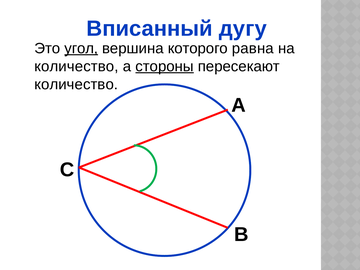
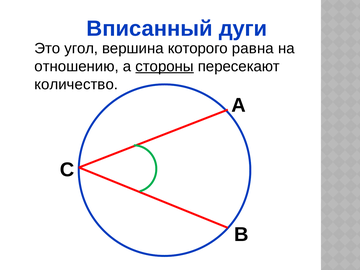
дугу: дугу -> дуги (243, 29)
угол underline: present -> none (81, 48)
количество: количество -> отношению (77, 66)
